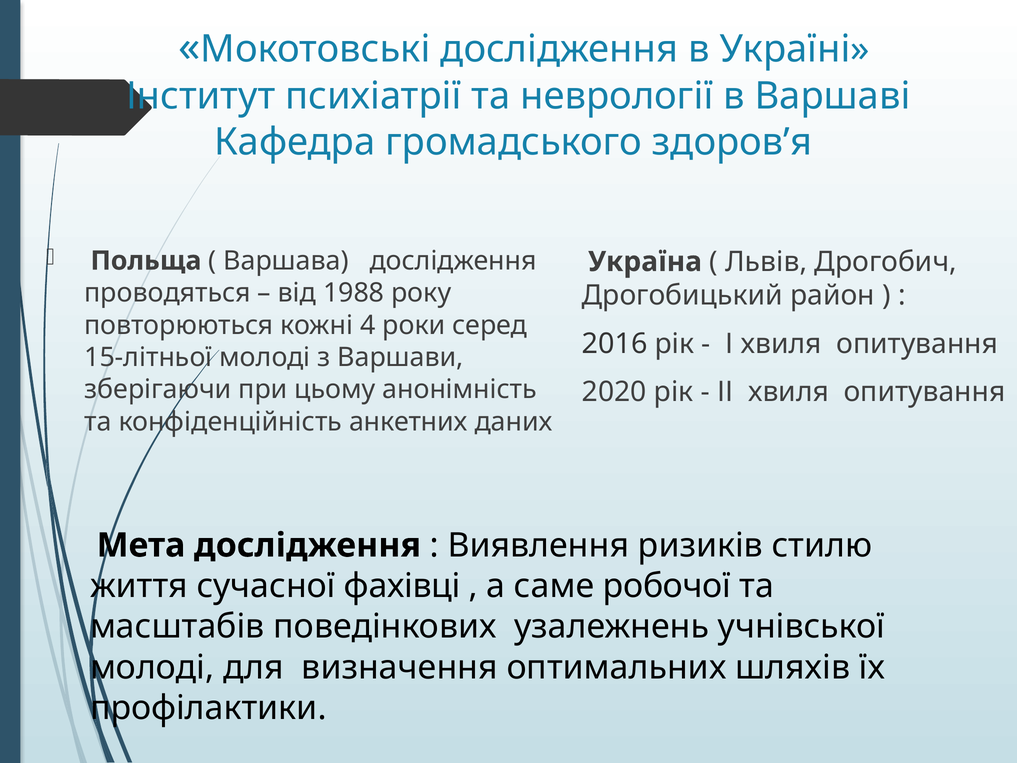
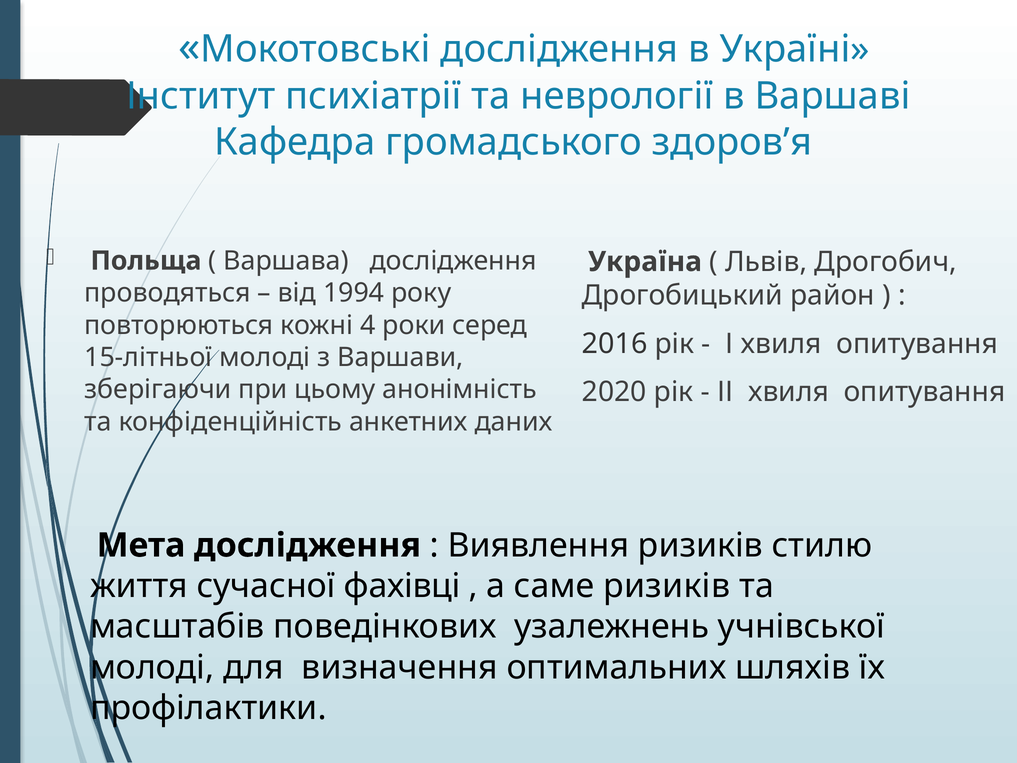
1988: 1988 -> 1994 (354, 293)
саме робочої: робочої -> ризиків (667, 586)
